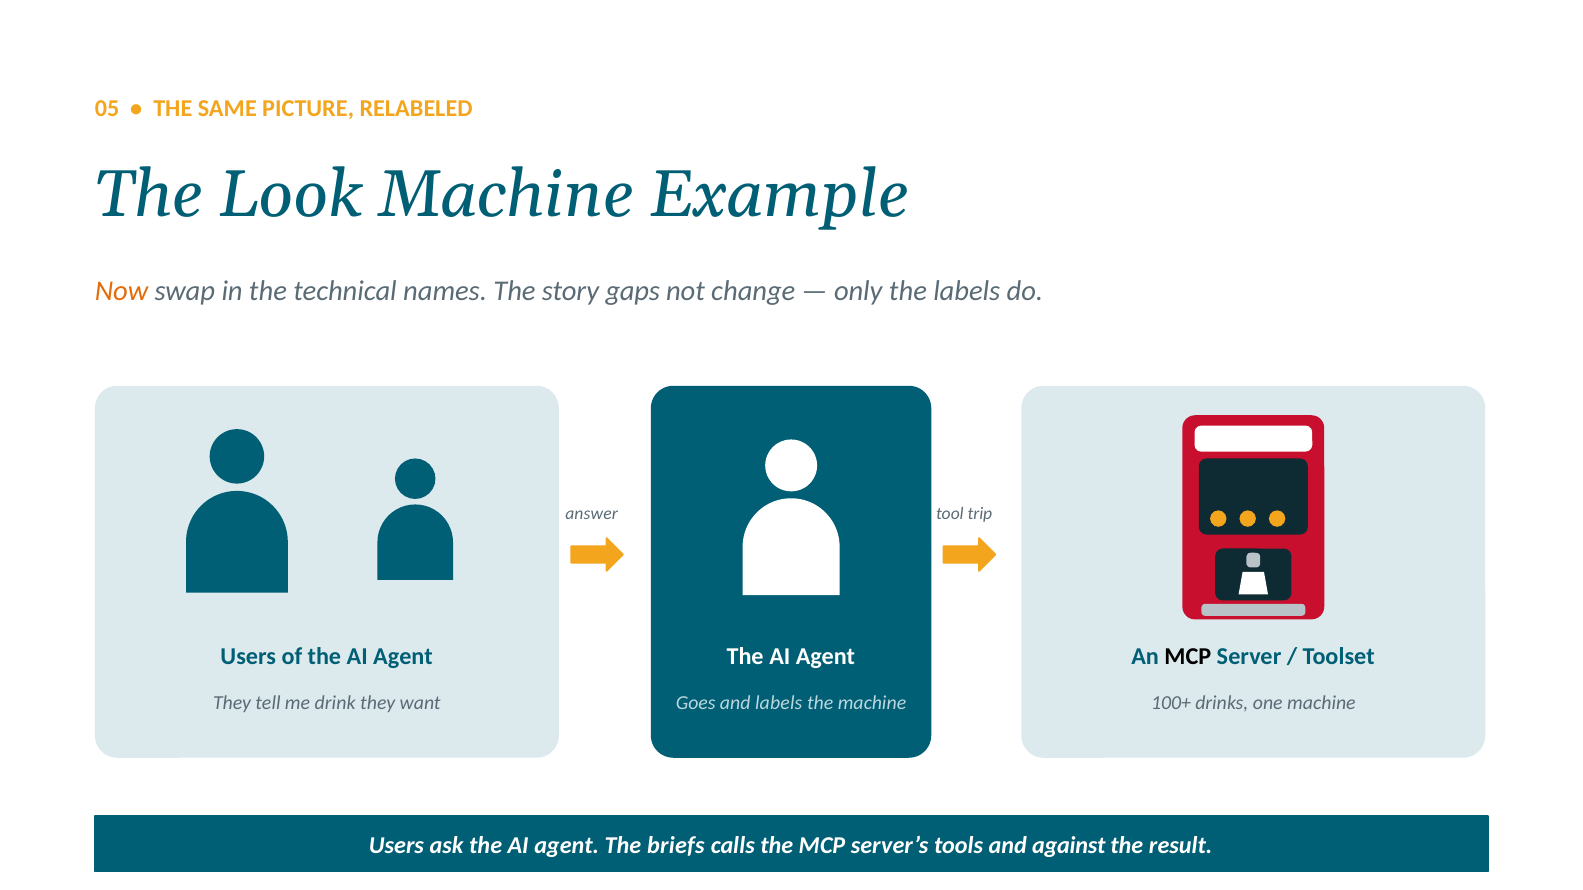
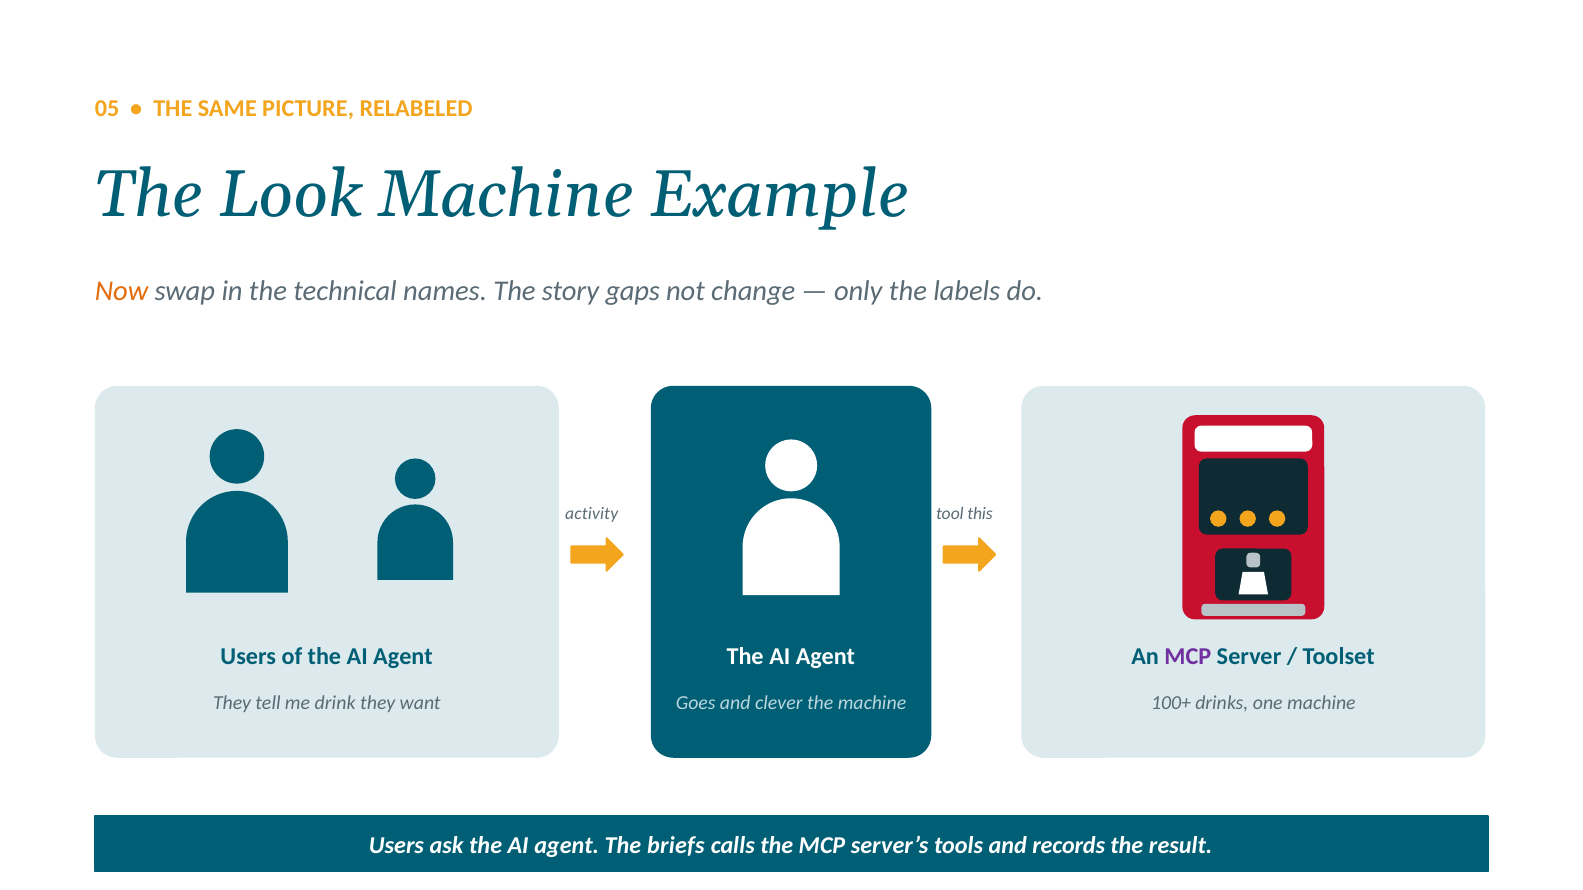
answer: answer -> activity (592, 514)
trip: trip -> this (980, 514)
MCP colour: black -> purple (1188, 657)
and labels: labels -> clever (779, 703)
against: against -> records (1069, 846)
